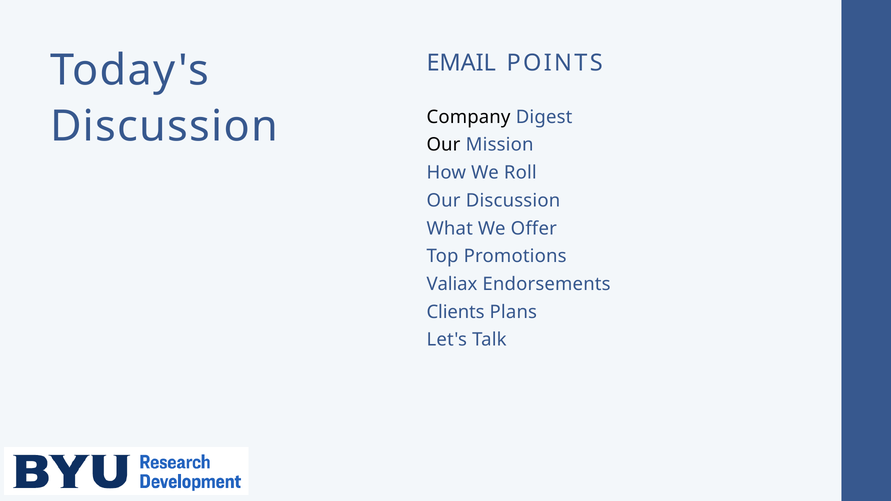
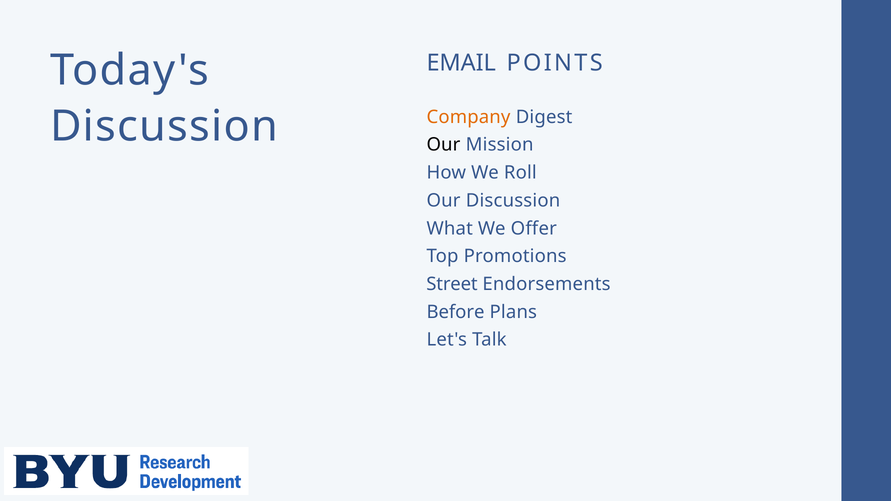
Company colour: black -> orange (468, 117)
Valiax: Valiax -> Street (452, 284)
Clients: Clients -> Before (455, 312)
